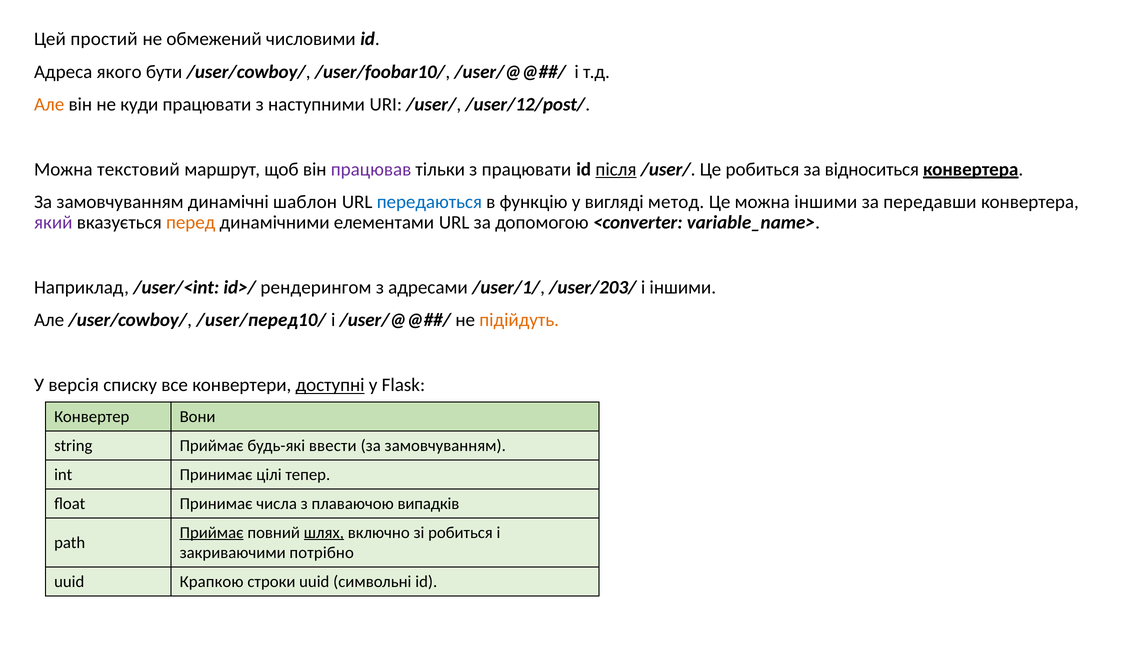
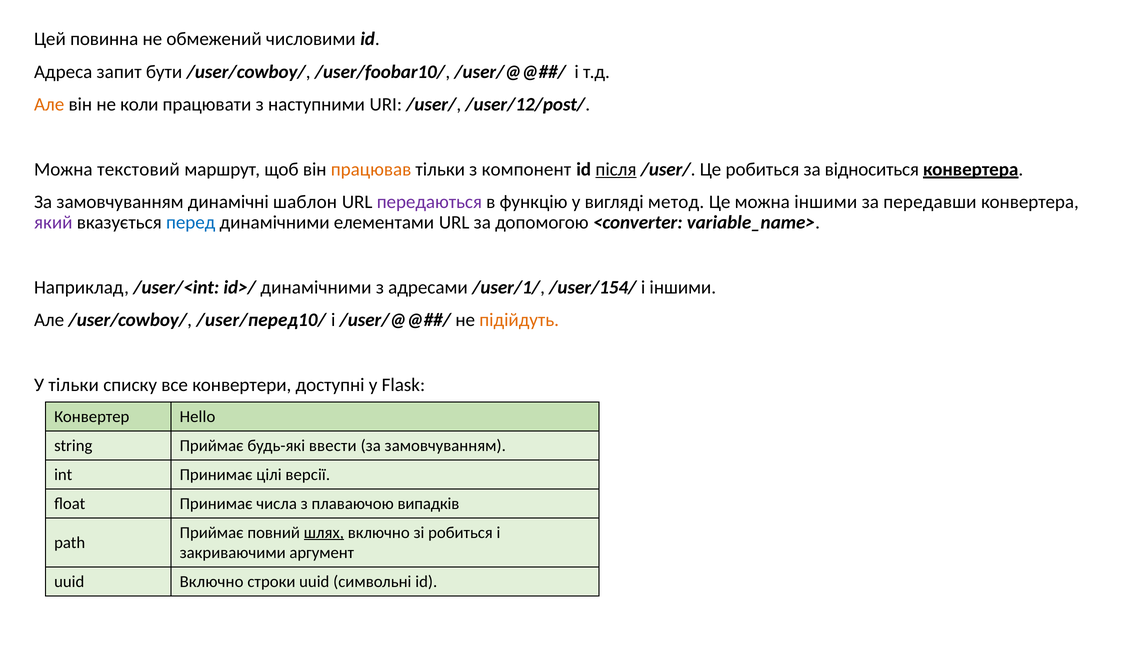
простий: простий -> повинна (104, 39)
якого: якого -> запит (119, 72)
куди: куди -> коли (139, 104)
працював colour: purple -> orange (371, 169)
з працювати: працювати -> компонент (526, 169)
передаються colour: blue -> purple (429, 202)
перед colour: orange -> blue (191, 222)
id>/ рендерингом: рендерингом -> динамічними (316, 287)
/user/203/: /user/203/ -> /user/154/ (593, 287)
У версія: версія -> тільки (74, 385)
доступні underline: present -> none (330, 385)
Вони: Вони -> Hello (197, 416)
тепер: тепер -> версії (308, 474)
Приймає underline: present -> none (212, 532)
потрібно: потрібно -> аргумент (322, 553)
uuid Крапкою: Крапкою -> Включно (212, 582)
